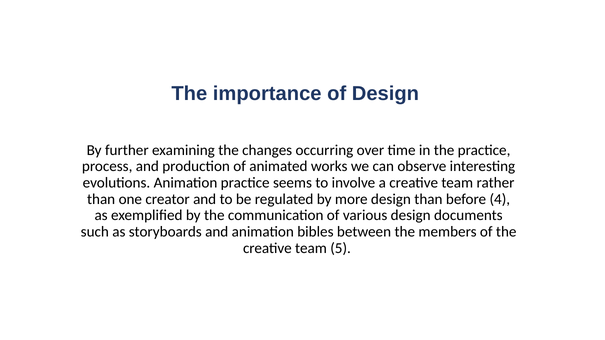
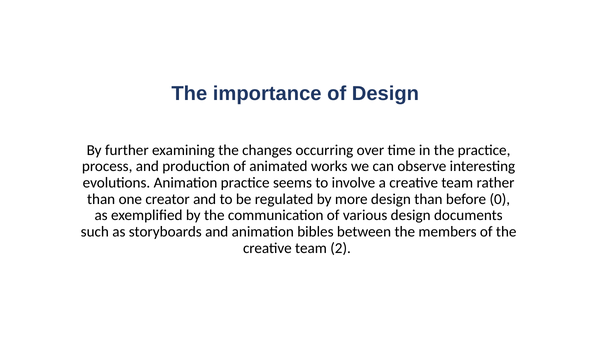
4: 4 -> 0 (500, 199)
5: 5 -> 2 (341, 248)
